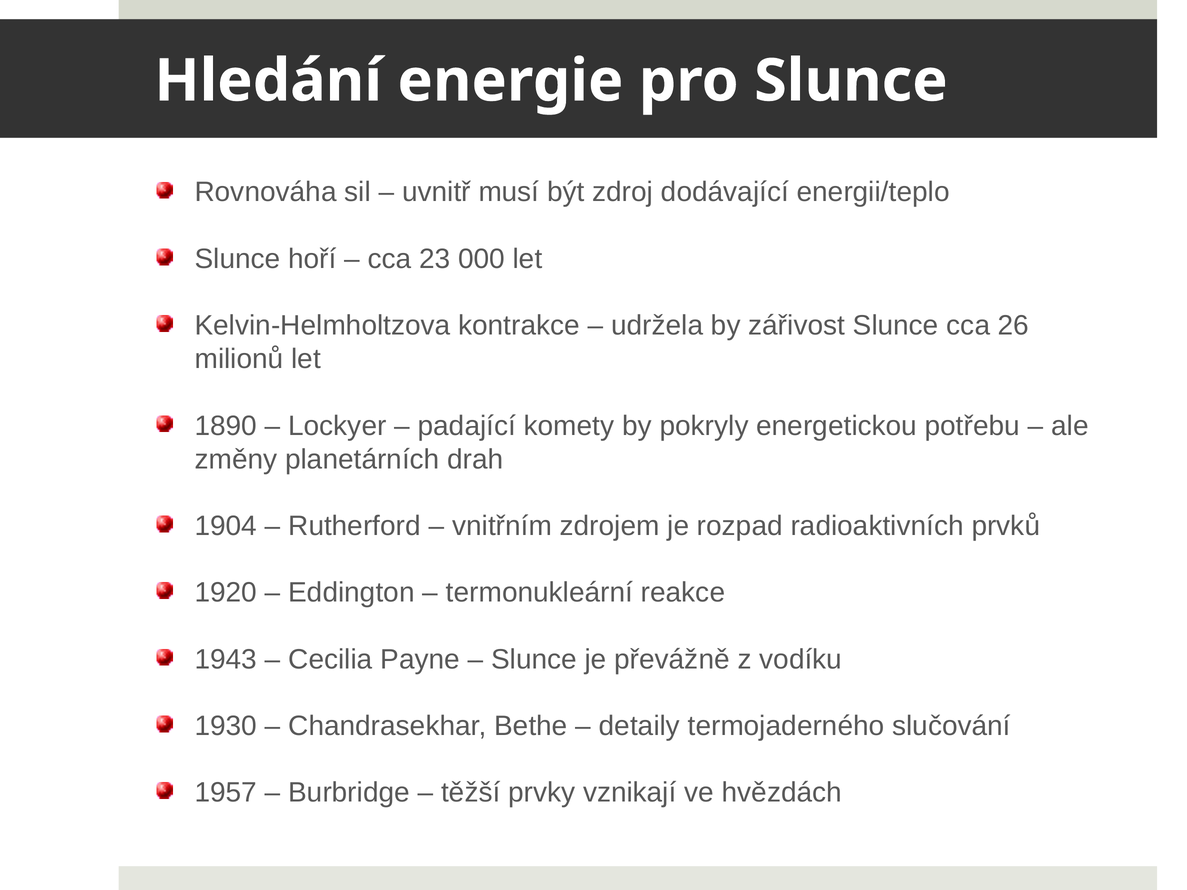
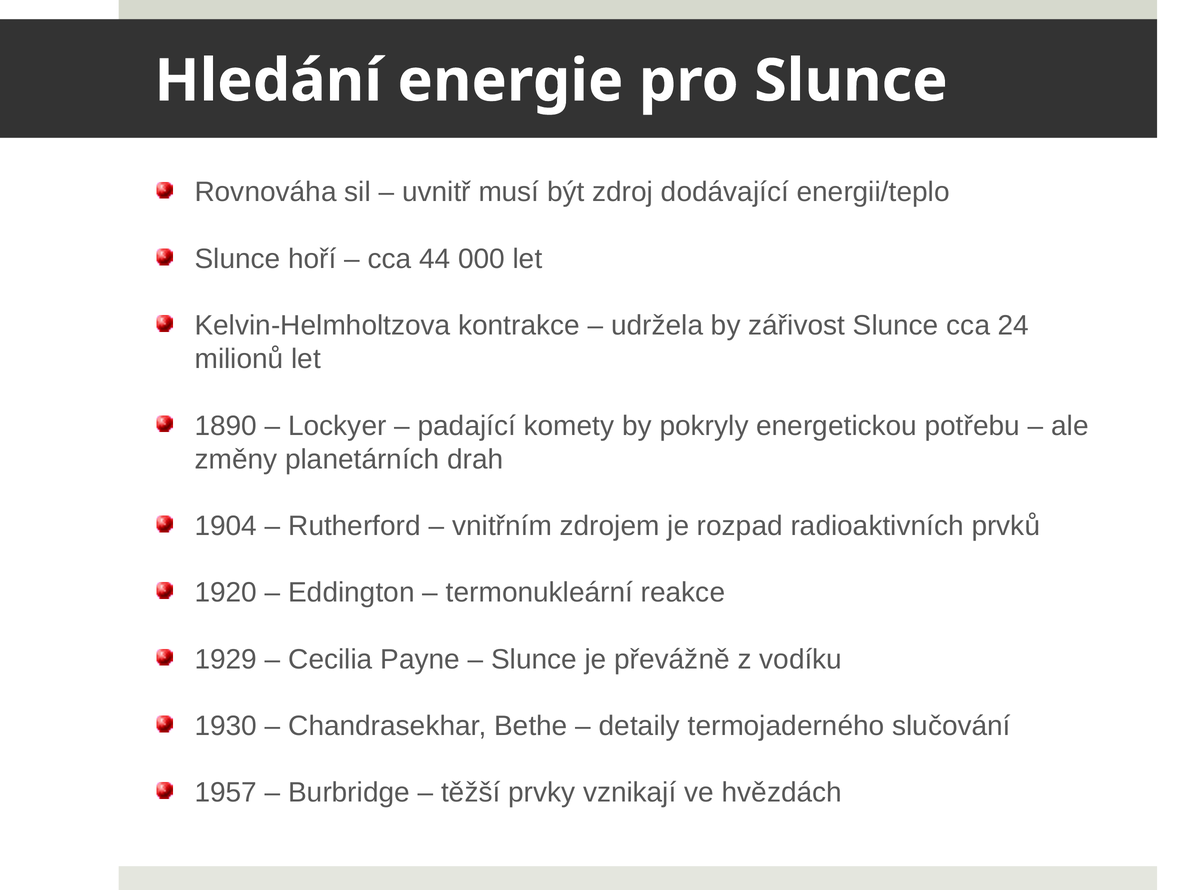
23: 23 -> 44 (435, 259)
26: 26 -> 24 (1013, 326)
1943: 1943 -> 1929 (226, 659)
